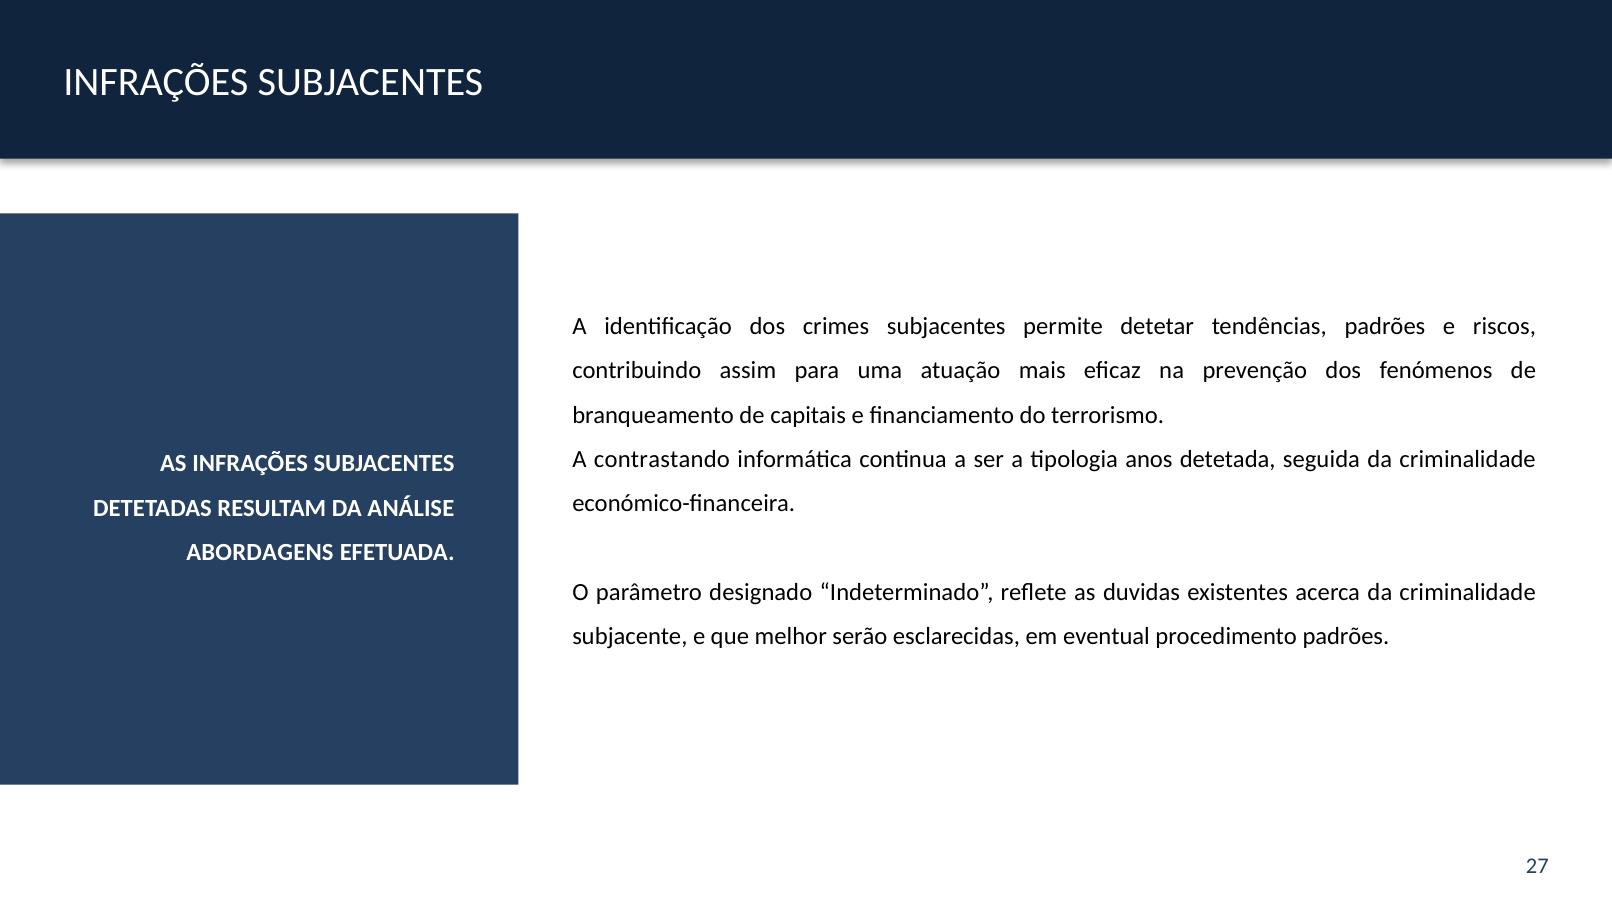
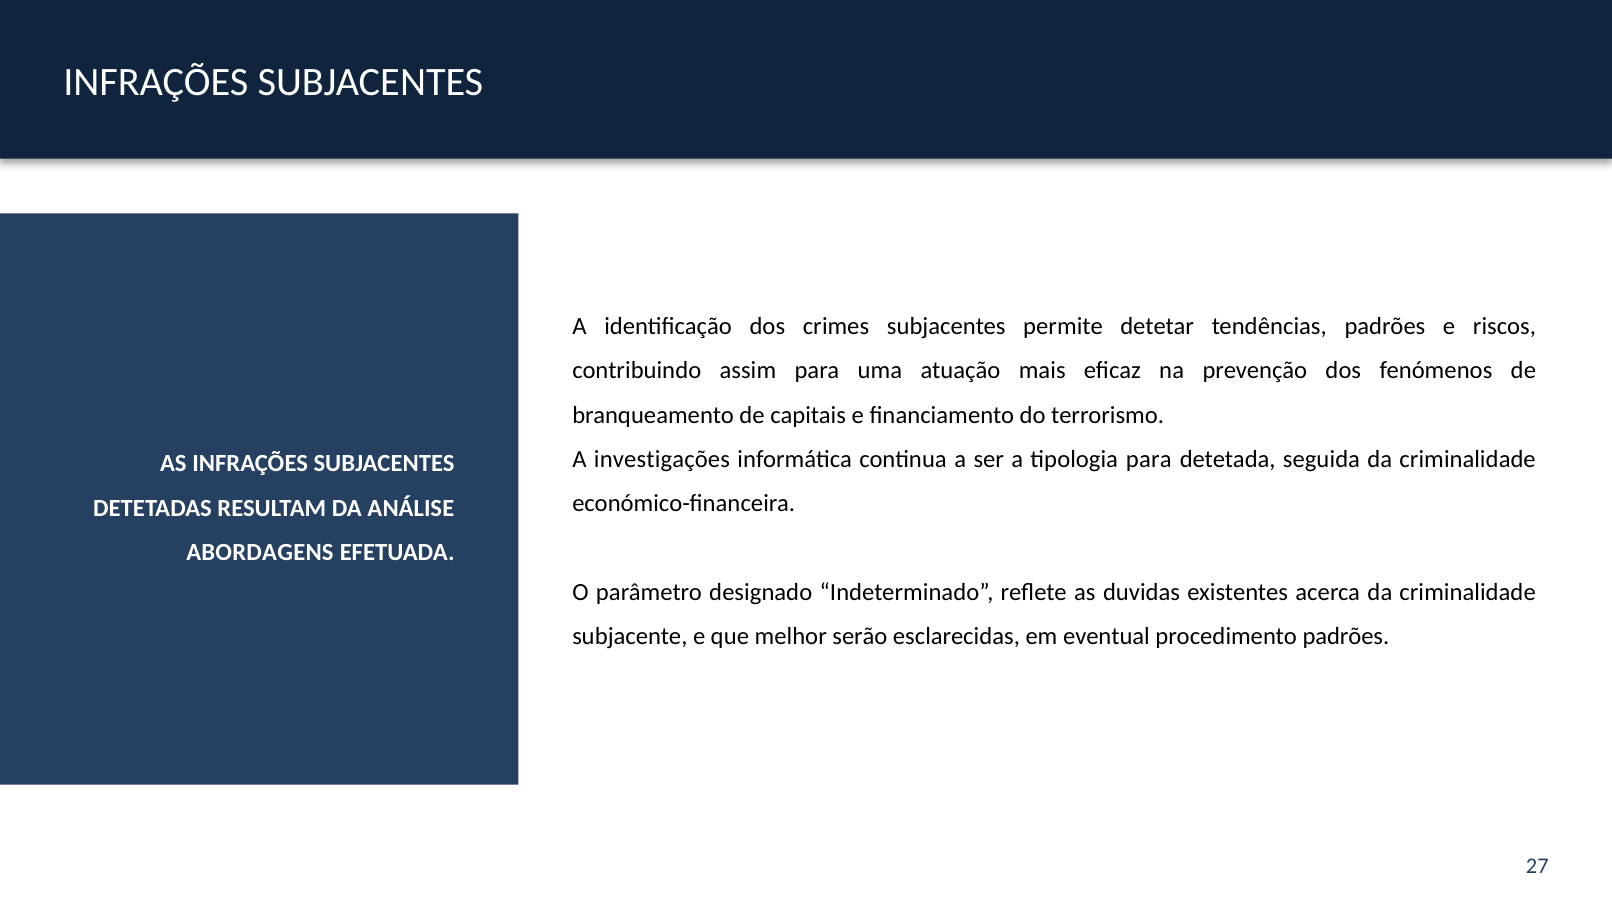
contrastando: contrastando -> investigações (662, 459)
tipologia anos: anos -> para (1149, 459)
